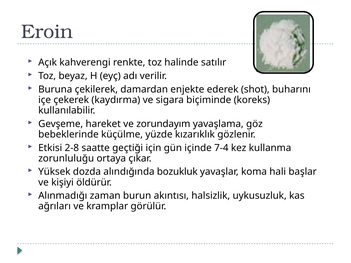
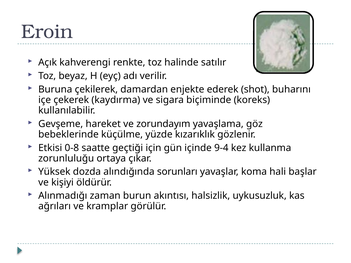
2-8: 2-8 -> 0-8 (72, 148)
7-4: 7-4 -> 9-4 (221, 148)
bozukluk: bozukluk -> sorunları (177, 172)
